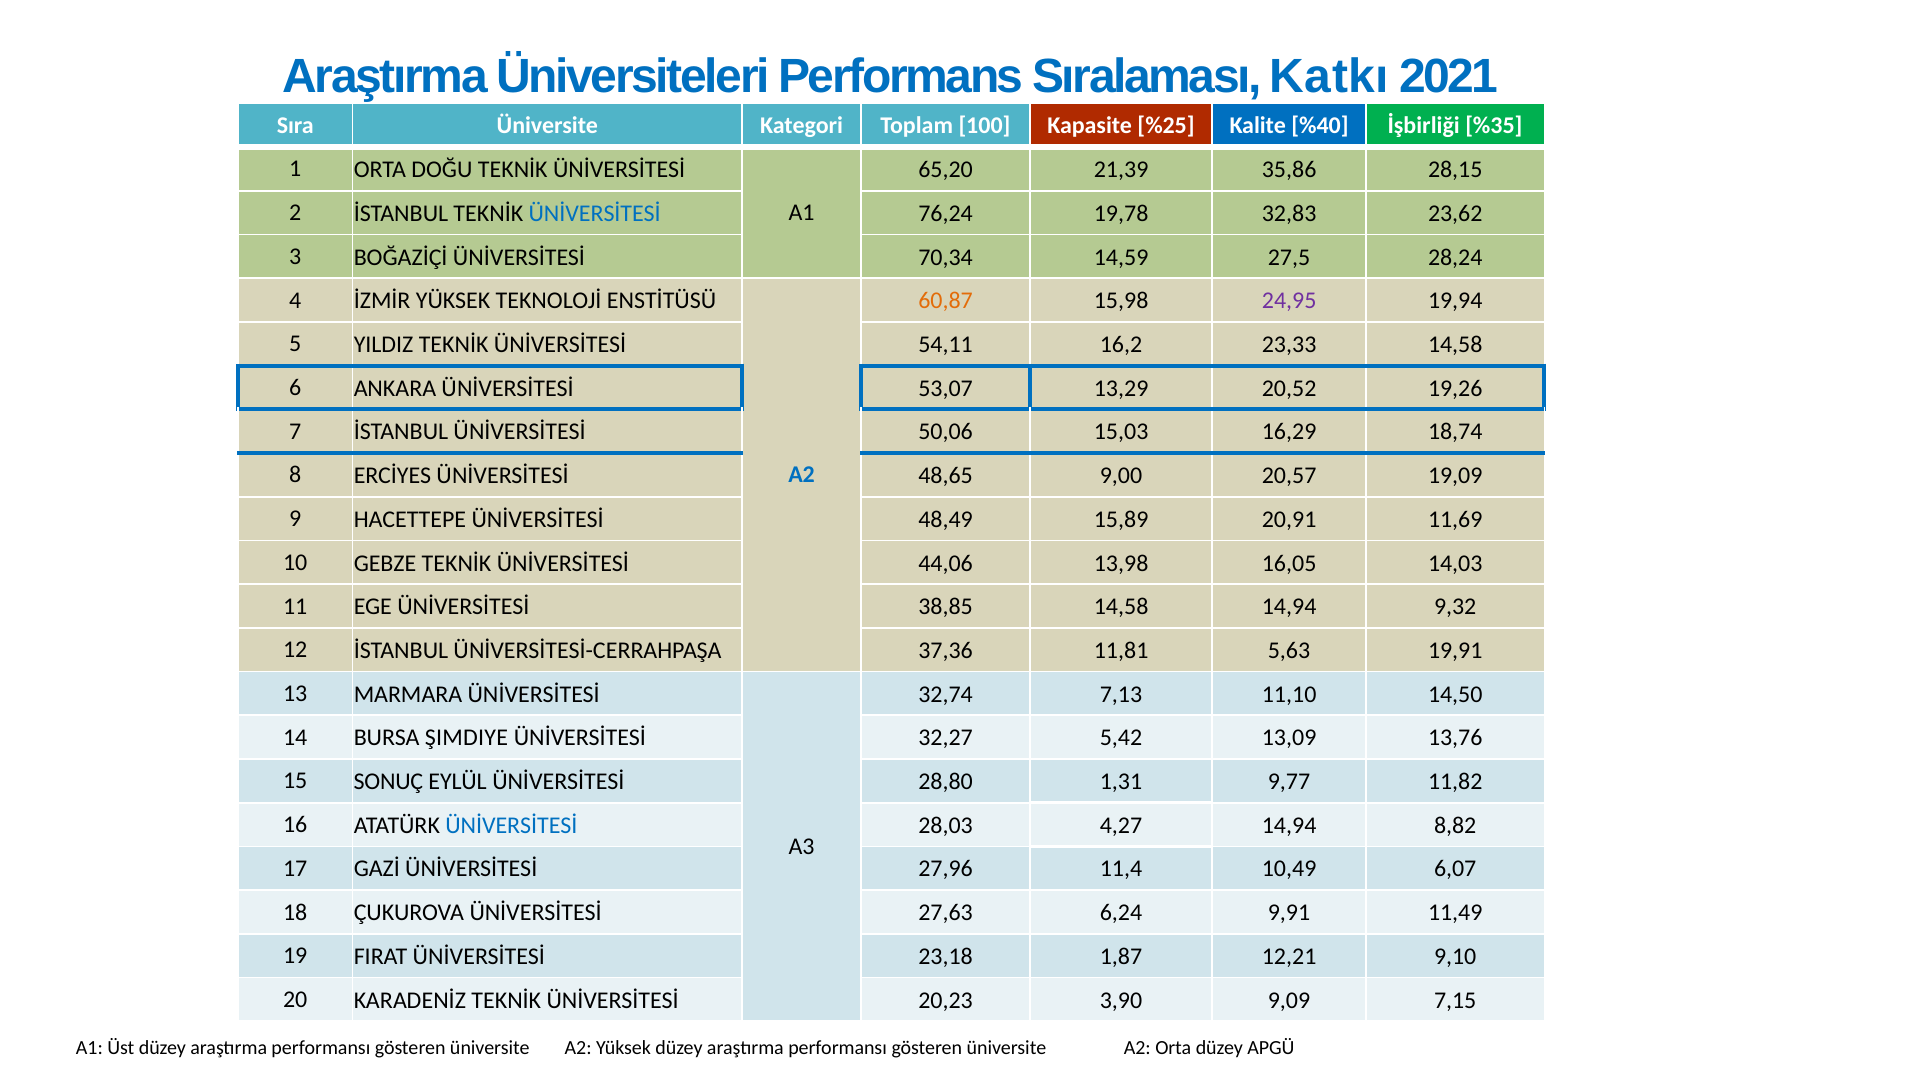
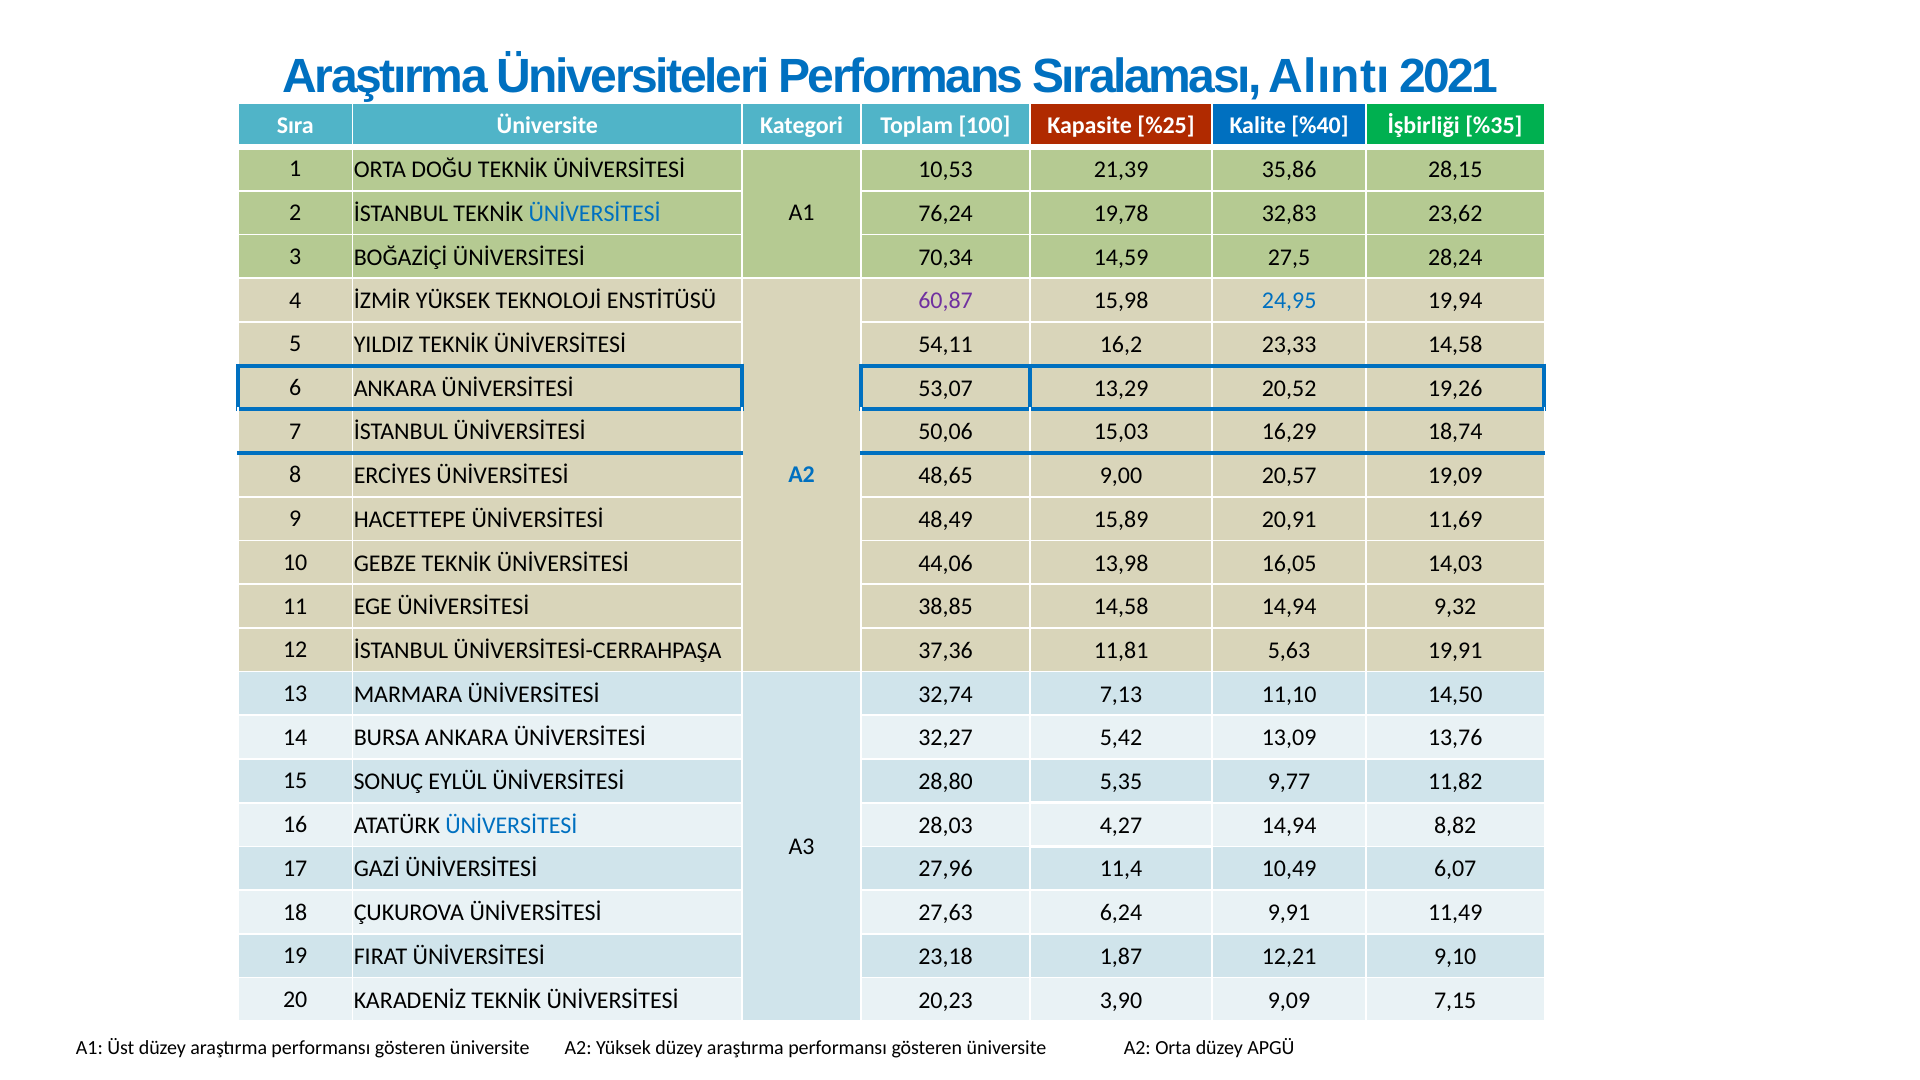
Katkı: Katkı -> Alıntı (1329, 76)
65,20: 65,20 -> 10,53 (946, 170)
60,87 colour: orange -> purple (946, 301)
24,95 colour: purple -> blue (1289, 301)
BURSA ŞIMDIYE: ŞIMDIYE -> ANKARA (467, 738)
1,31: 1,31 -> 5,35 (1121, 782)
